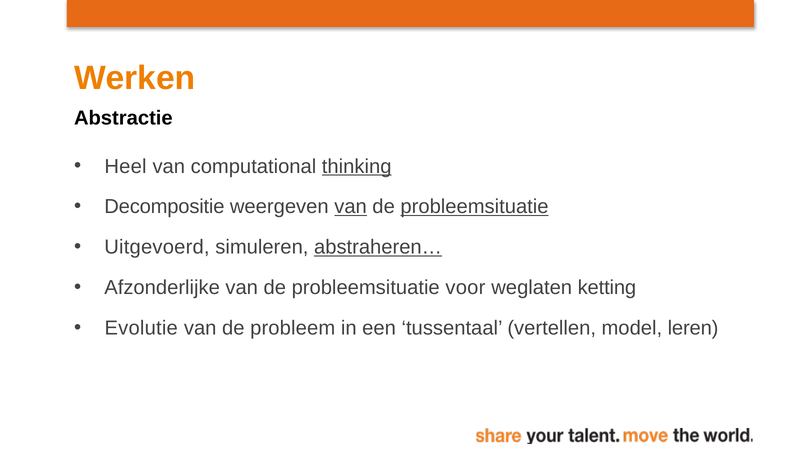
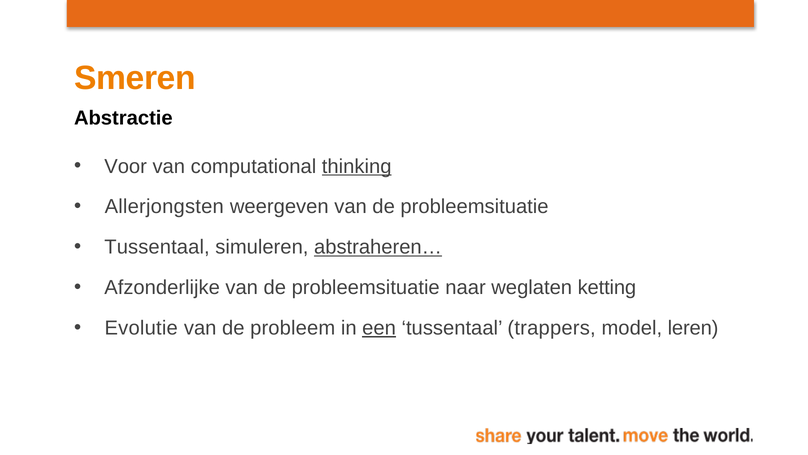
Werken: Werken -> Smeren (135, 78)
Heel: Heel -> Voor (126, 166)
Decompositie: Decompositie -> Allerjongsten (164, 207)
van underline: present -> none (351, 207)
probleemsituatie underline: present -> none (474, 207)
Uitgevoerd: Uitgevoerd -> Tussentaal (157, 247)
voor: voor -> naar (466, 287)
een underline: none -> present (379, 328)
vertellen: vertellen -> trappers (552, 328)
